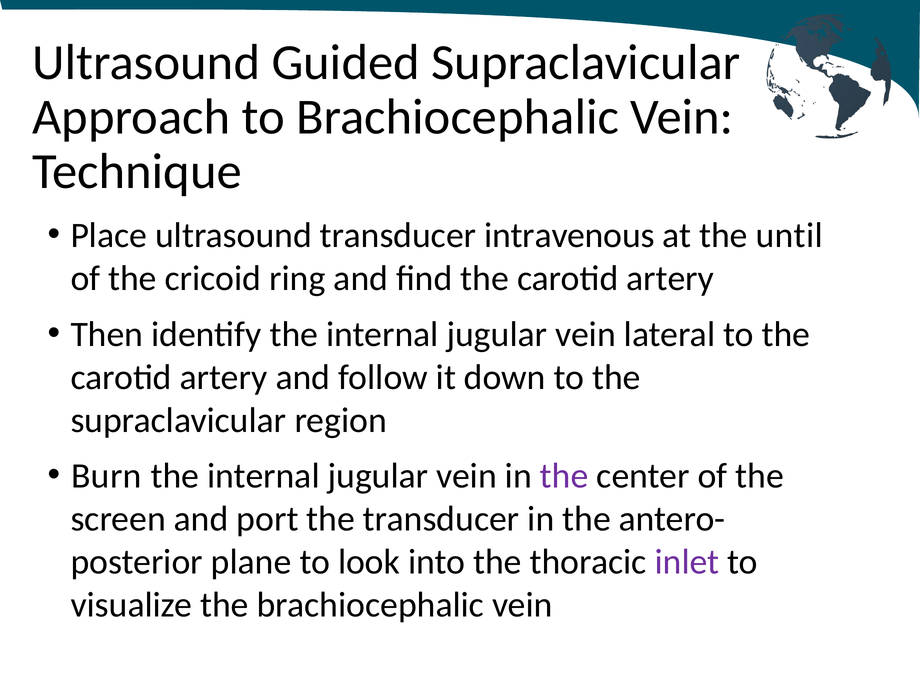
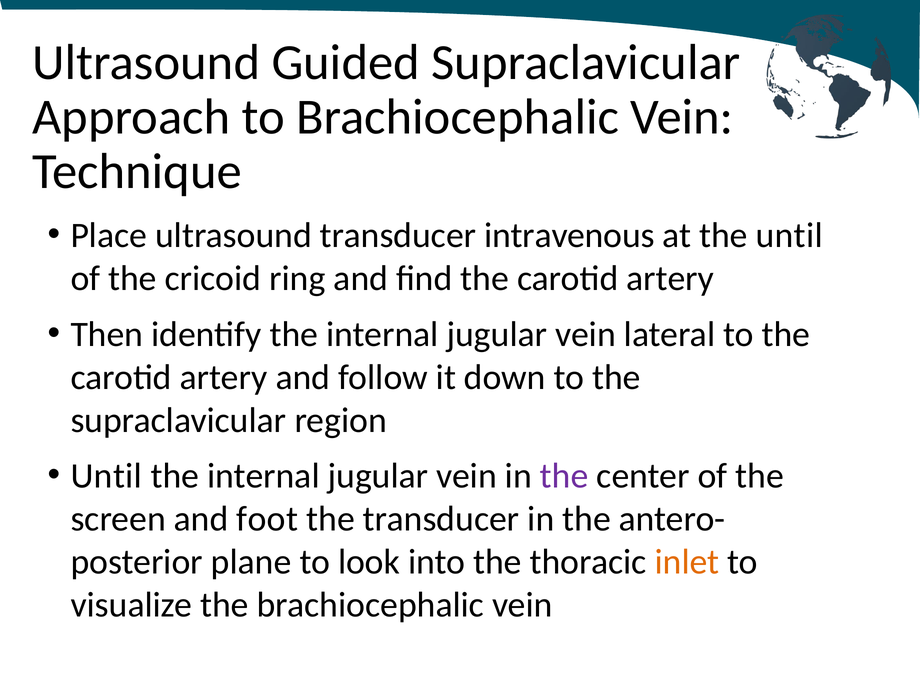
Burn: Burn -> Until (106, 476)
port: port -> foot (267, 519)
inlet colour: purple -> orange (687, 562)
